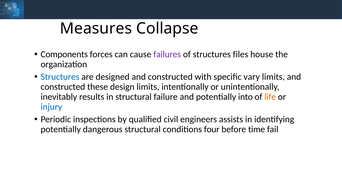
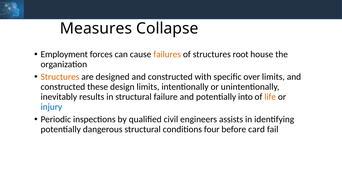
Components: Components -> Employment (64, 55)
failures colour: purple -> orange (167, 55)
files: files -> root (241, 55)
Structures colour: blue -> orange (60, 77)
vary: vary -> over (252, 77)
time: time -> card (257, 130)
